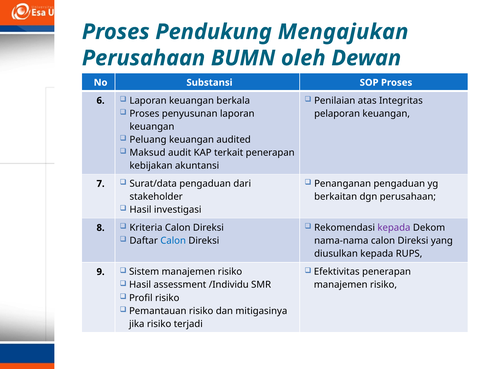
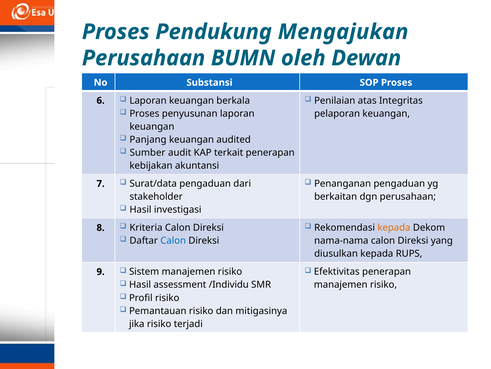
Peluang: Peluang -> Panjang (148, 139)
Maksud: Maksud -> Sumber (148, 152)
kepada colour: purple -> orange (394, 227)
